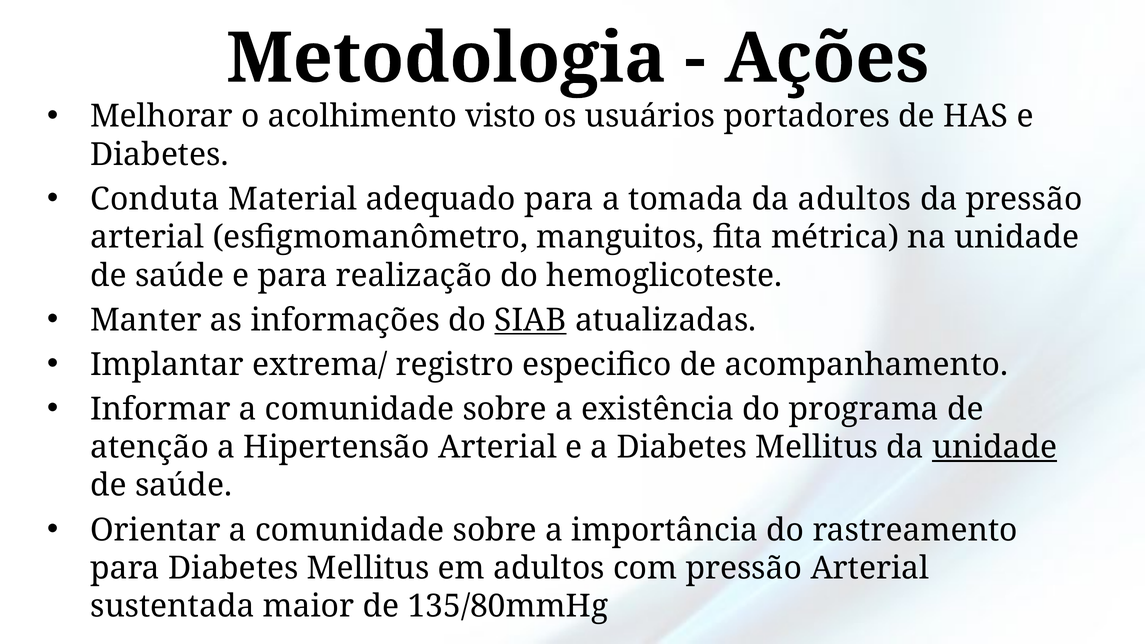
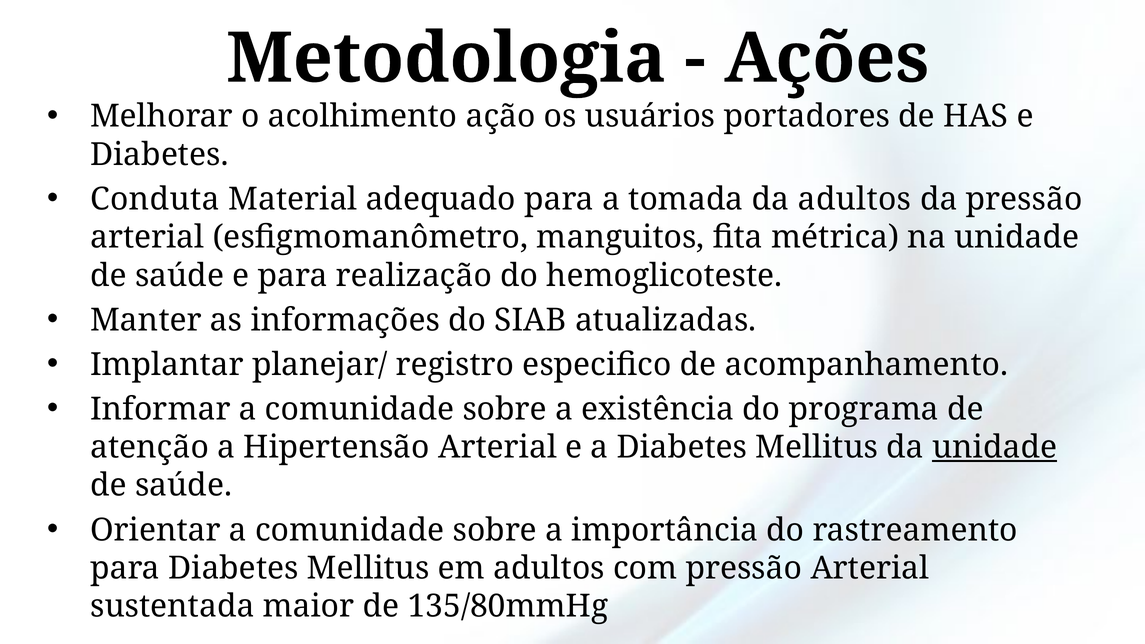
visto: visto -> ação (501, 116)
SIAB underline: present -> none (531, 320)
extrema/: extrema/ -> planejar/ (320, 365)
